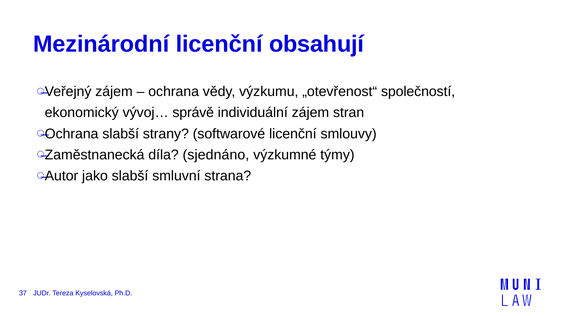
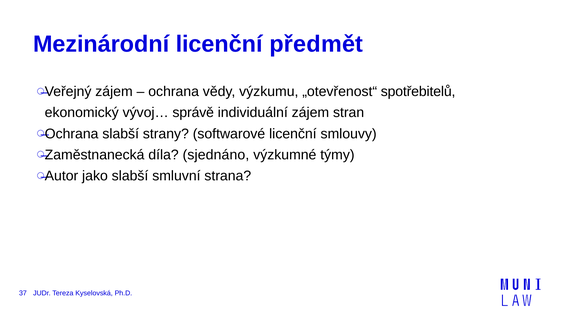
obsahují: obsahují -> předmět (316, 44)
společností: společností -> spotřebitelů (418, 91)
